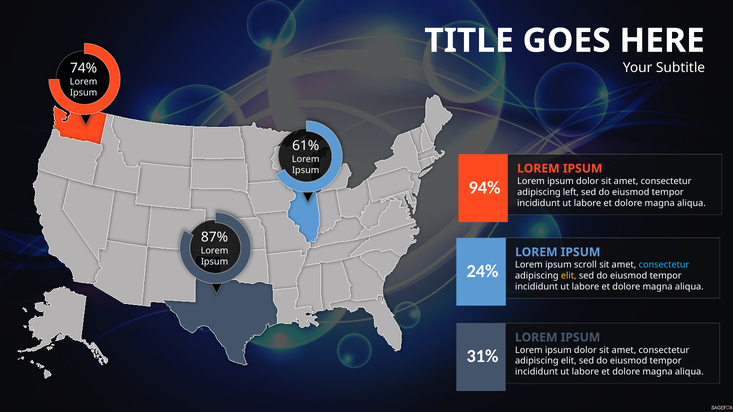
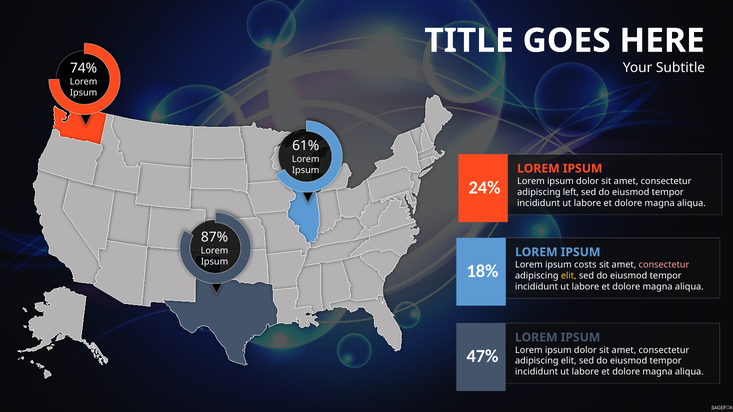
94%: 94% -> 24% (485, 188)
scroll: scroll -> costs (585, 265)
consectetur colour: light blue -> pink (664, 265)
24%: 24% -> 18% (482, 271)
31%: 31% -> 47% (482, 357)
